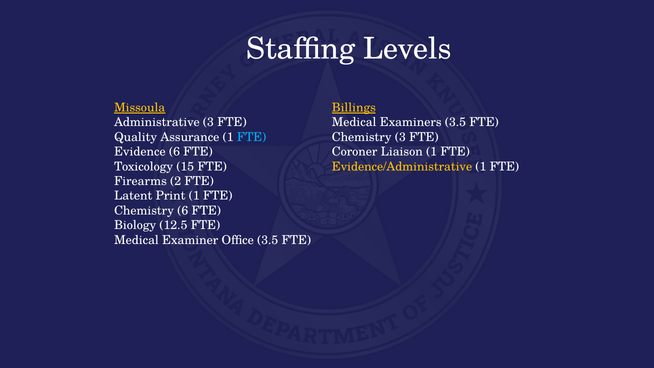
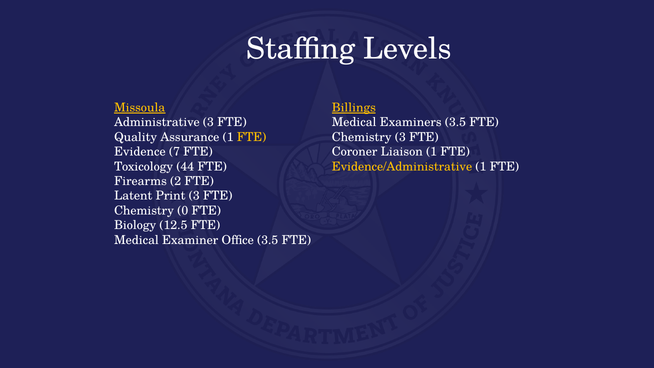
FTE colour: light blue -> yellow (252, 137)
Evidence 6: 6 -> 7 (174, 152)
15: 15 -> 44 (185, 166)
Print 1: 1 -> 3 (194, 196)
Chemistry 6: 6 -> 0 (183, 211)
